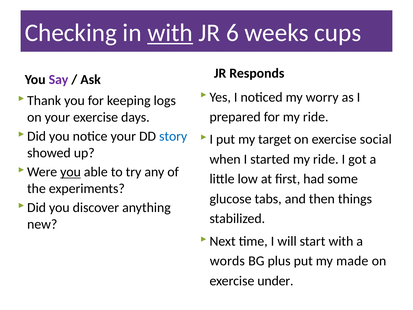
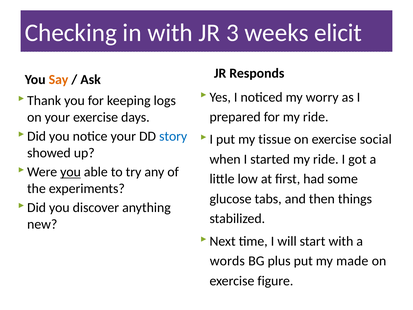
with underline: present -> none (170, 33)
6: 6 -> 3 (232, 33)
cups: cups -> elicit (338, 33)
Say colour: purple -> orange (59, 80)
target: target -> tissue (275, 139)
under: under -> figure (275, 281)
